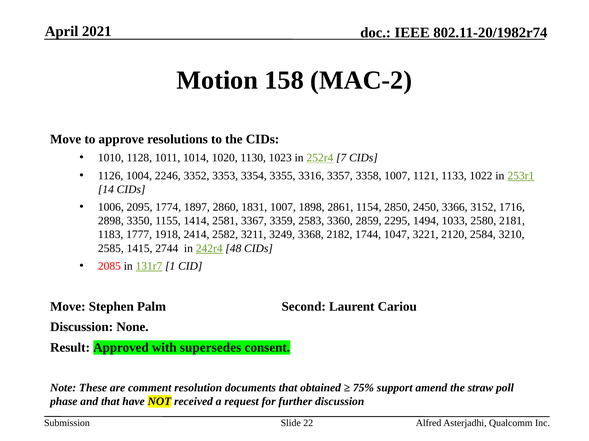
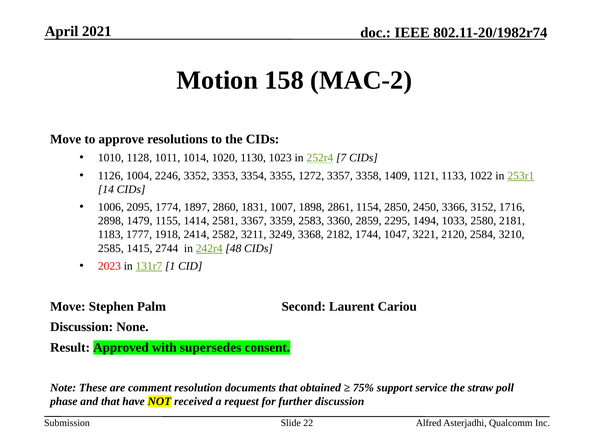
3316: 3316 -> 1272 (311, 176)
3358 1007: 1007 -> 1409 (397, 176)
3350: 3350 -> 1479 (140, 221)
2085: 2085 -> 2023 (109, 267)
amend: amend -> service (431, 388)
